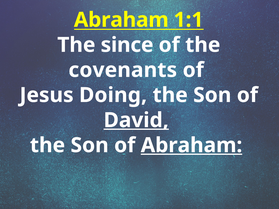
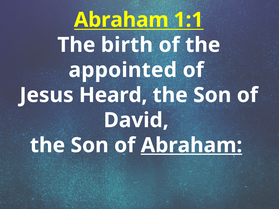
since: since -> birth (127, 45)
covenants: covenants -> appointed (123, 70)
Doing: Doing -> Heard (113, 95)
David underline: present -> none (136, 120)
